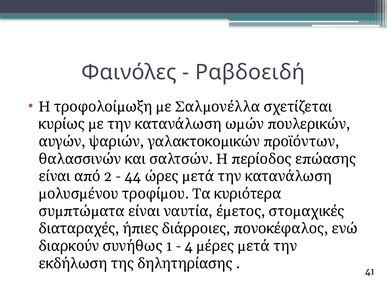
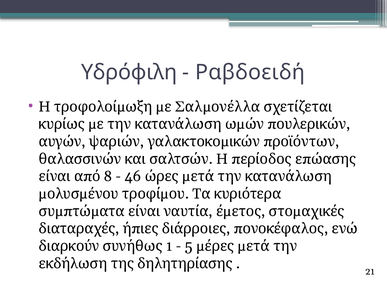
Φαινόλες: Φαινόλες -> Υδρόφιλη (129, 72)
2: 2 -> 8 (108, 177)
44: 44 -> 46 (133, 177)
4: 4 -> 5 (189, 246)
41: 41 -> 21 (370, 272)
